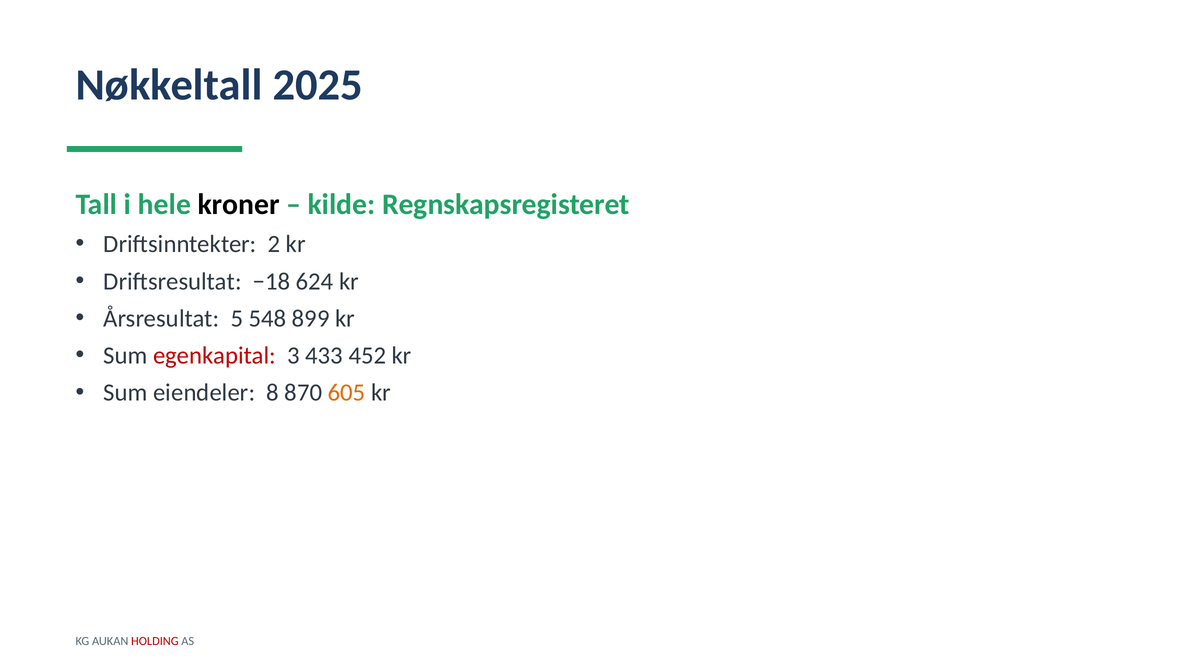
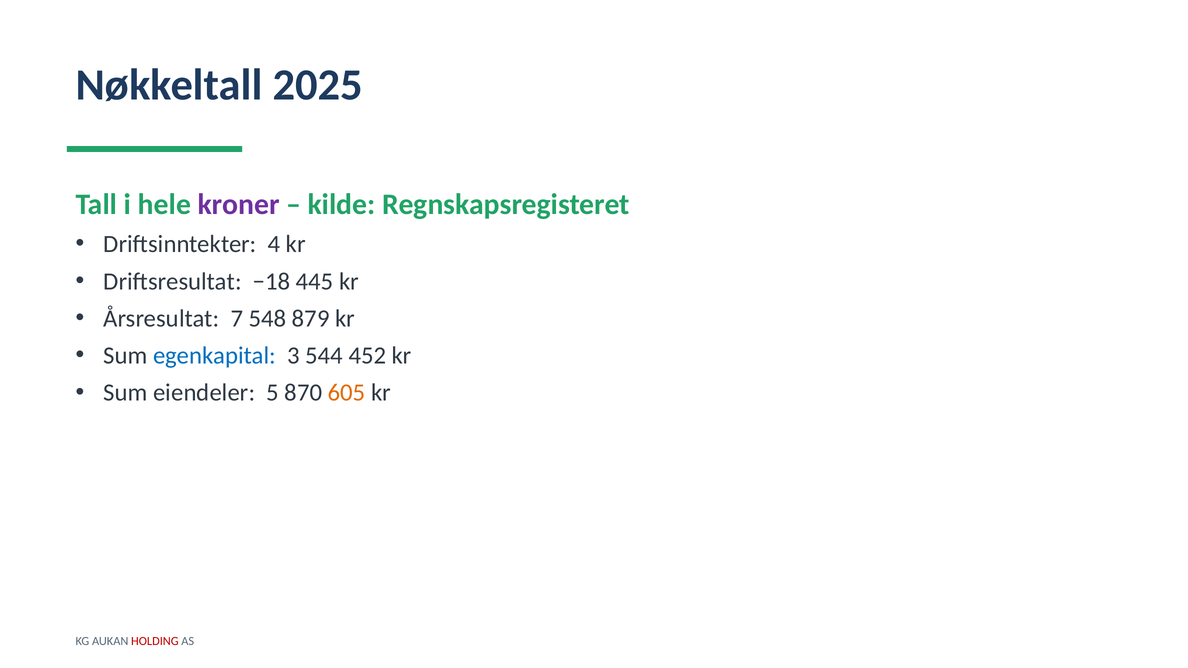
kroner colour: black -> purple (239, 205)
2: 2 -> 4 (274, 244)
624: 624 -> 445 (315, 281)
5: 5 -> 7 (237, 319)
899: 899 -> 879 (311, 319)
egenkapital colour: red -> blue (215, 356)
433: 433 -> 544 (324, 356)
8: 8 -> 5 (273, 393)
